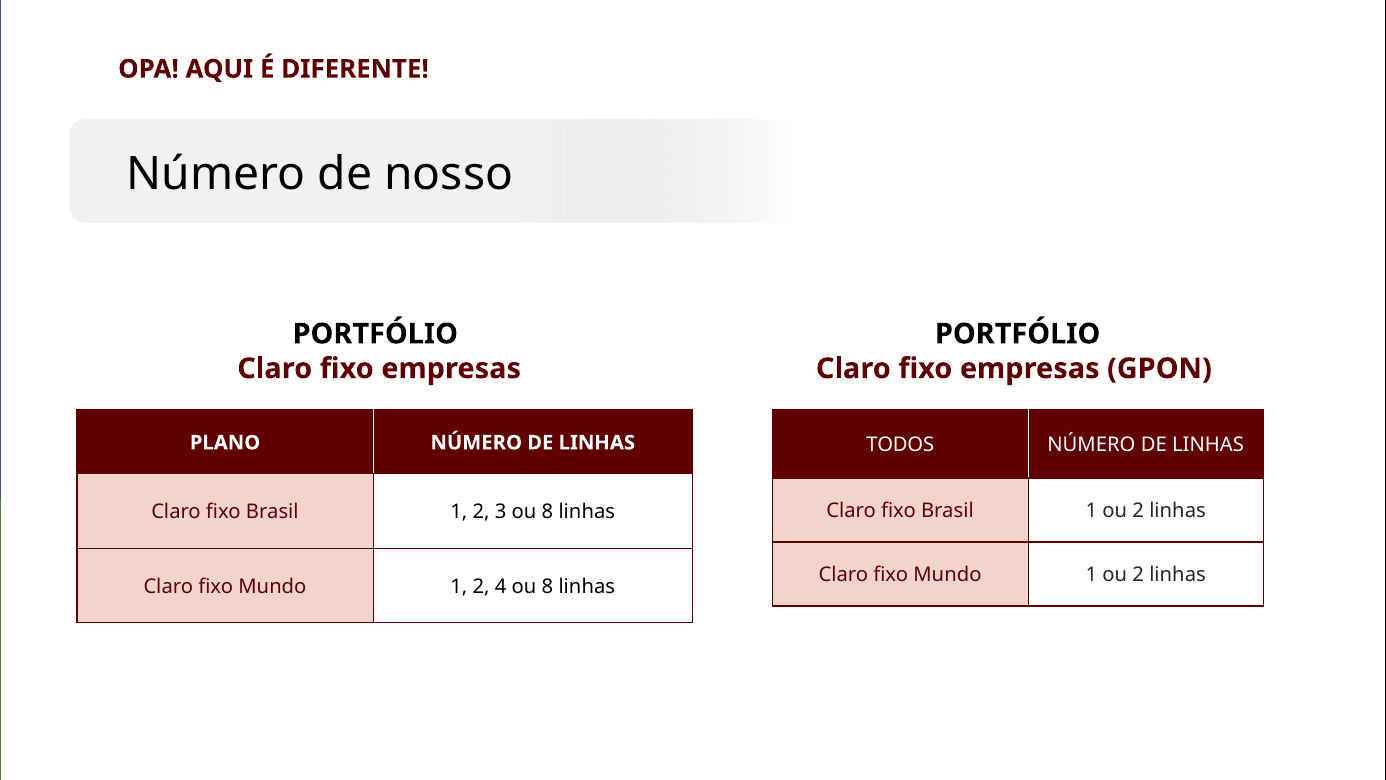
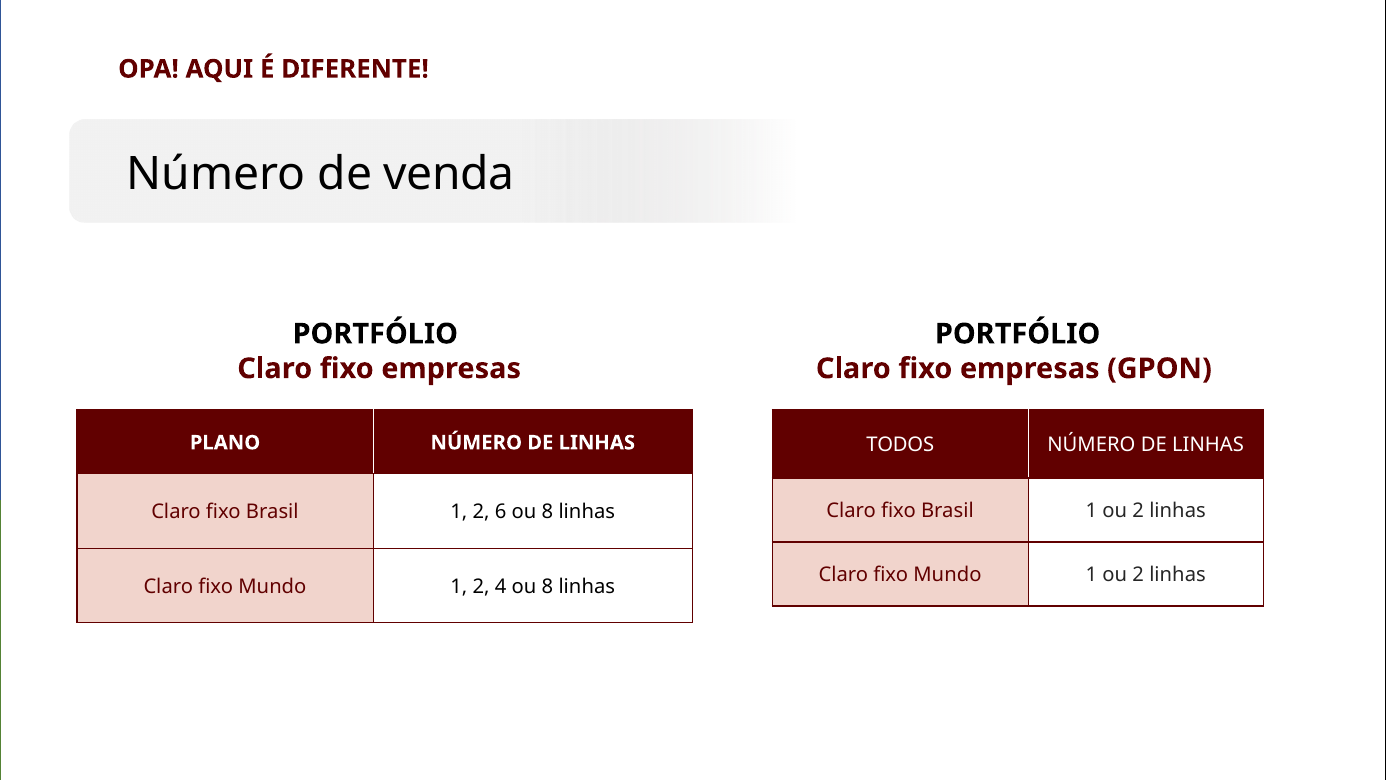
nosso: nosso -> venda (449, 174)
3: 3 -> 6 (501, 512)
